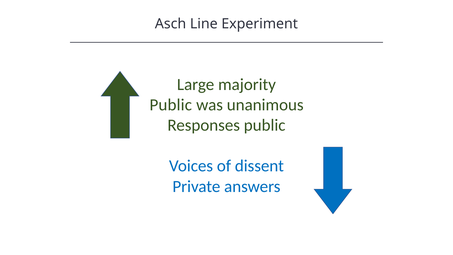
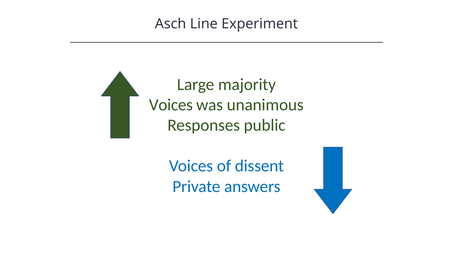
Public: Public -> Voices (171, 105)
